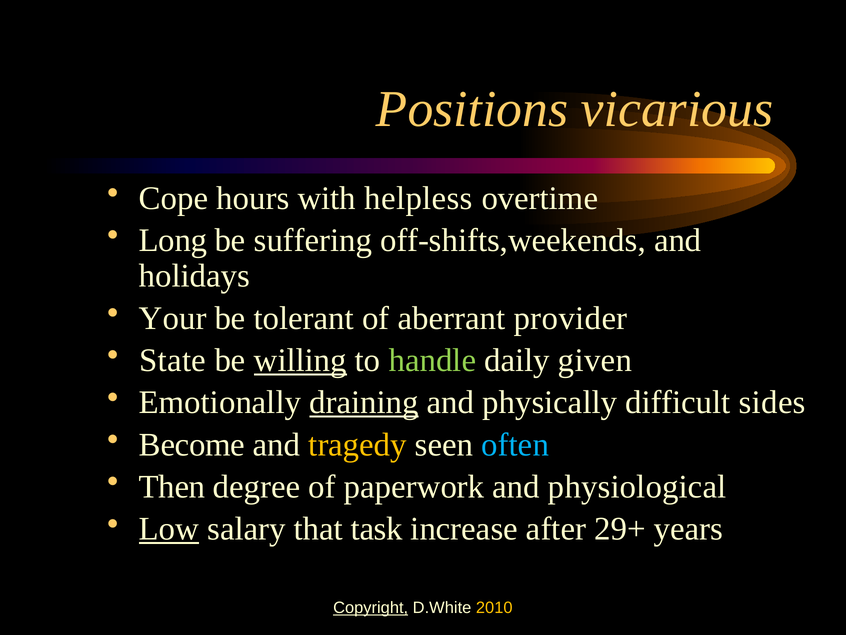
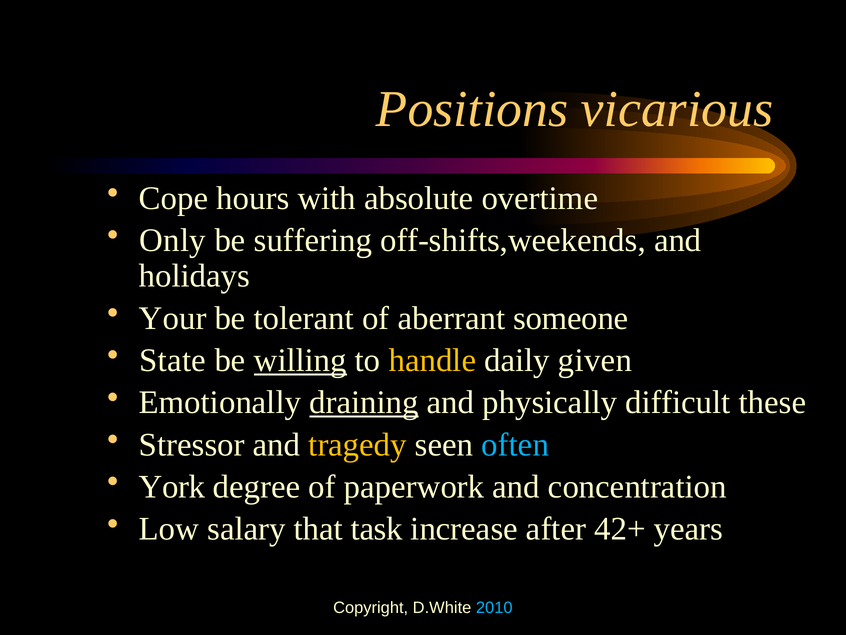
helpless: helpless -> absolute (419, 198)
Long: Long -> Only (173, 240)
provider: provider -> someone (571, 318)
handle colour: light green -> yellow (432, 360)
sides: sides -> these (772, 402)
Become: Become -> Stressor (192, 444)
Then: Then -> York (172, 486)
physiological: physiological -> concentration (637, 486)
Low underline: present -> none (169, 529)
29+: 29+ -> 42+ (620, 529)
Copyright underline: present -> none (371, 607)
2010 colour: yellow -> light blue (494, 607)
